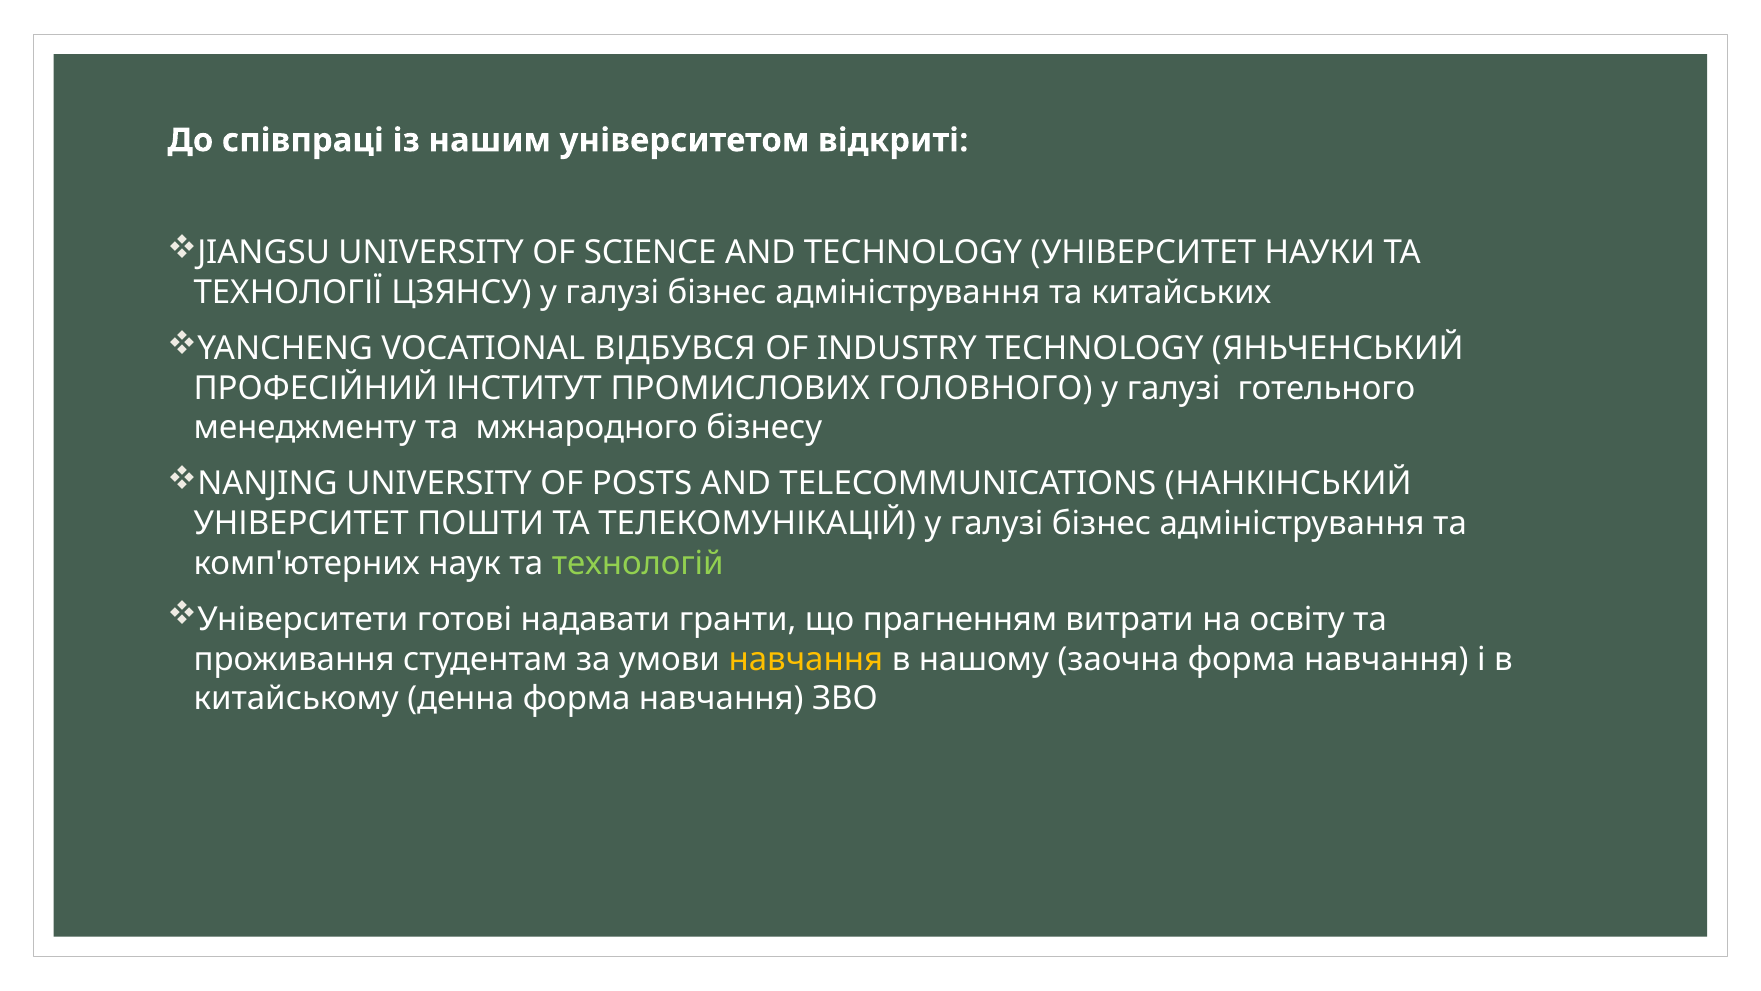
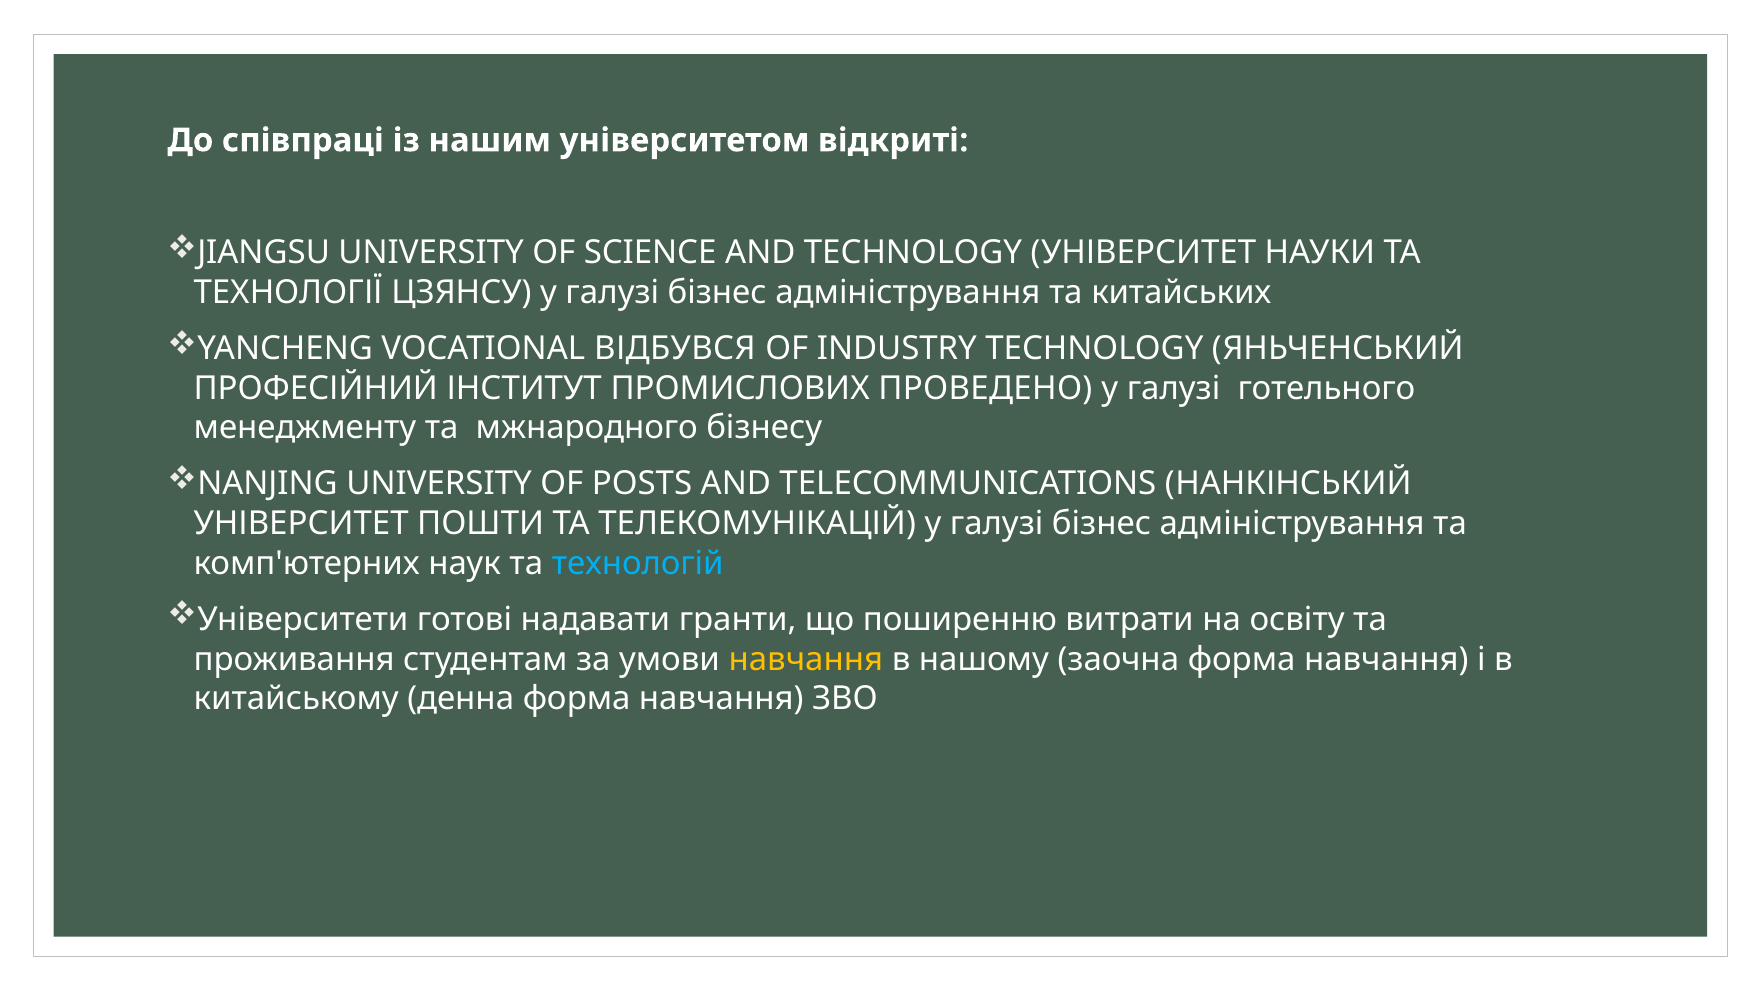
ГОЛОВНОГО: ГОЛОВНОГО -> ПРОВЕДЕНО (985, 388)
технологій colour: light green -> light blue (638, 563)
прагненням: прагненням -> поширенню (960, 619)
